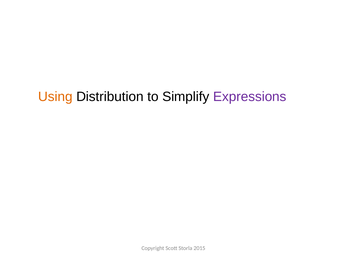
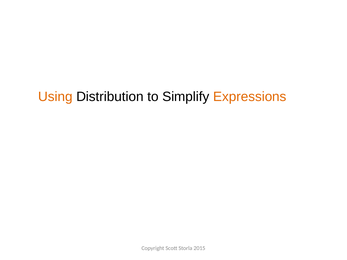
Expressions colour: purple -> orange (250, 97)
